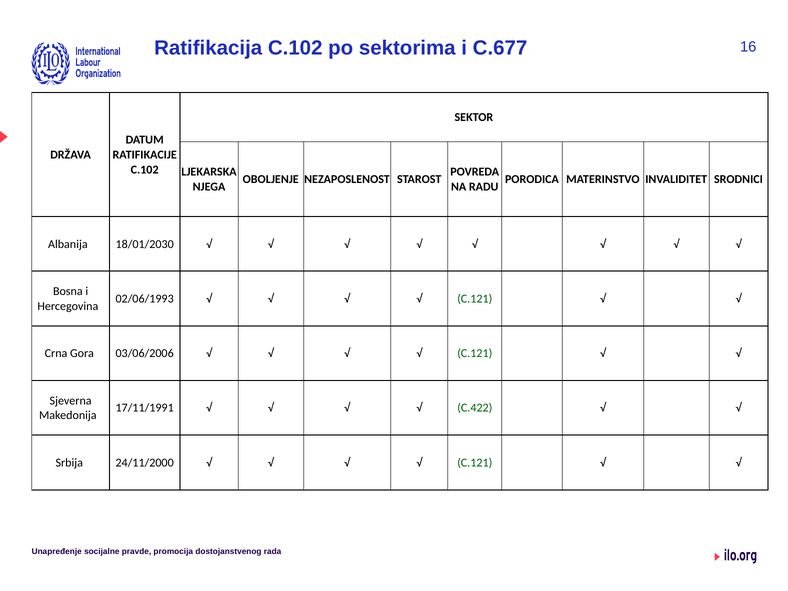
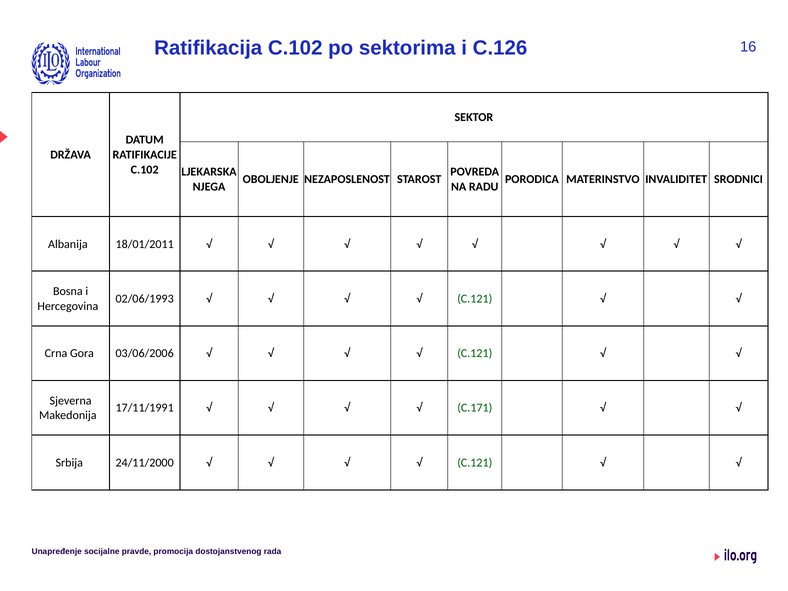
C.677: C.677 -> C.126 (500, 48)
18/01/2030: 18/01/2030 -> 18/01/2011 (145, 244)
C.422: C.422 -> C.171 (475, 408)
